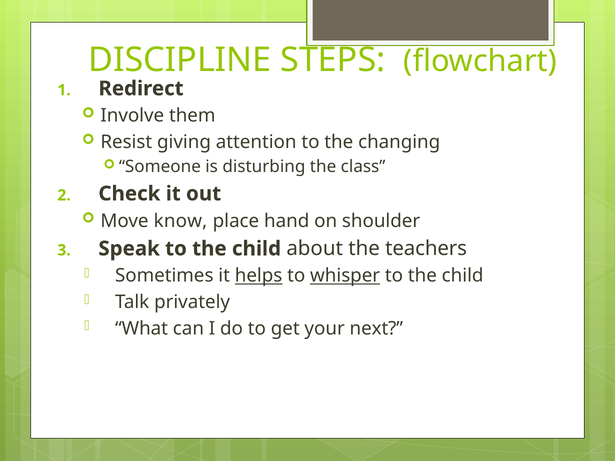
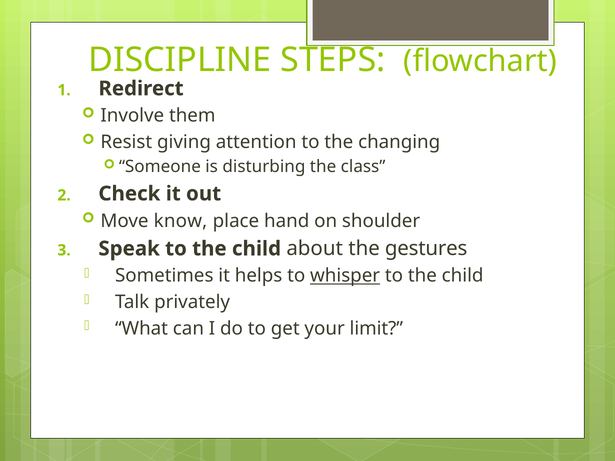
teachers: teachers -> gestures (426, 249)
helps underline: present -> none (259, 276)
next: next -> limit (376, 329)
